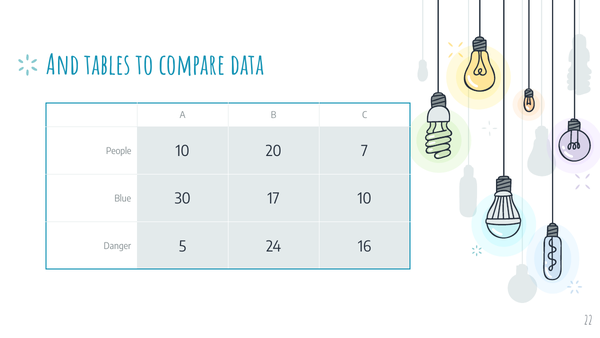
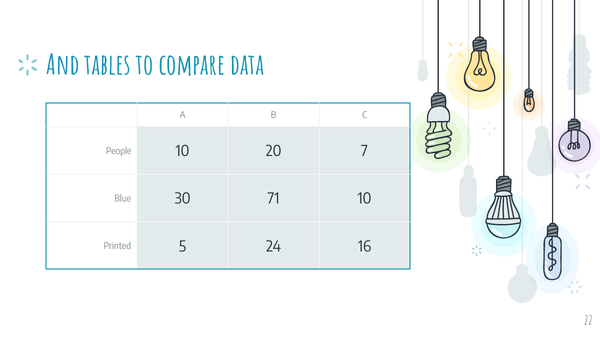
17: 17 -> 71 (273, 199)
Danger: Danger -> Printed (117, 246)
